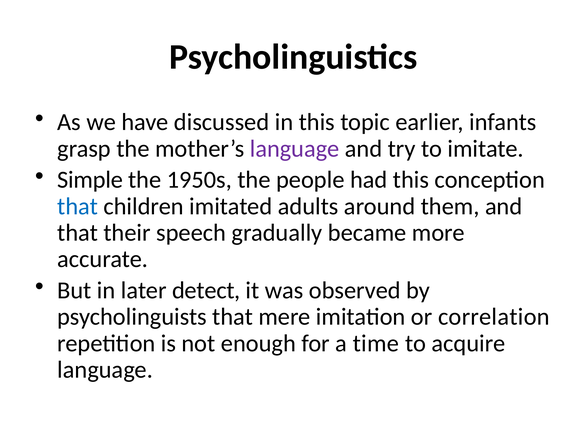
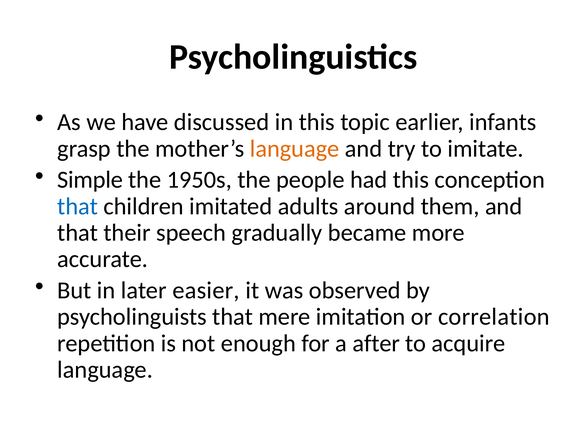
language colour: purple -> orange (295, 148)
detect: detect -> easier (206, 290)
time: time -> after (376, 343)
